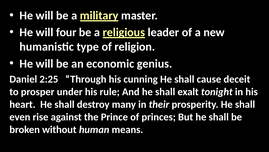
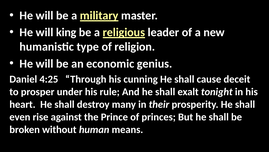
four: four -> king (66, 32)
2:25: 2:25 -> 4:25 (49, 79)
